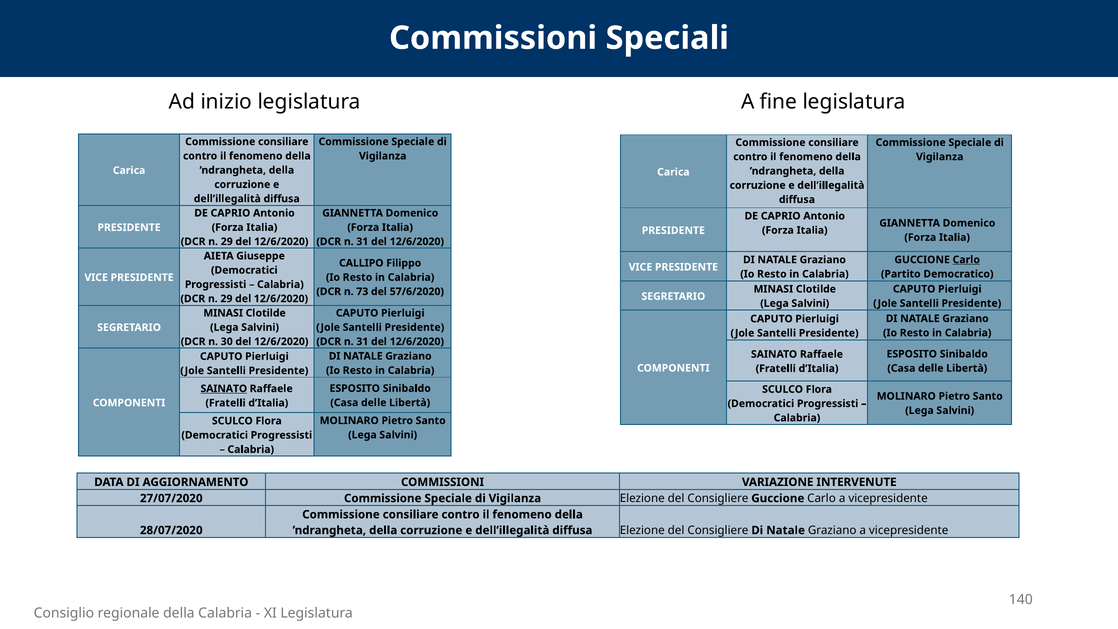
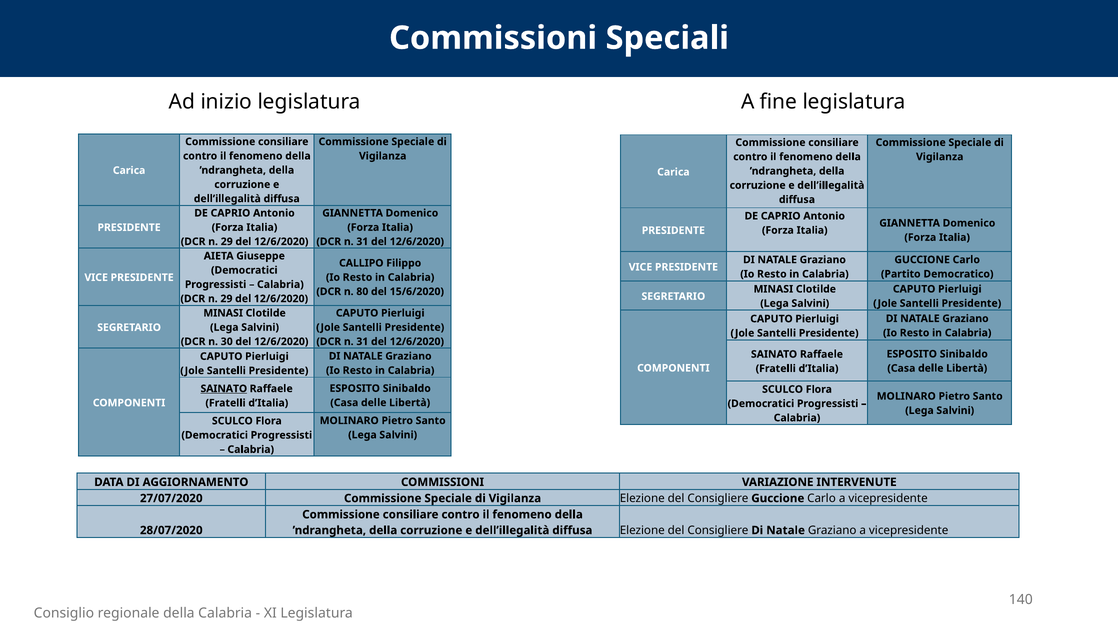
Carlo underline: present -> none (966, 260)
73: 73 -> 80 (362, 292)
57/6/2020: 57/6/2020 -> 15/6/2020 (417, 292)
